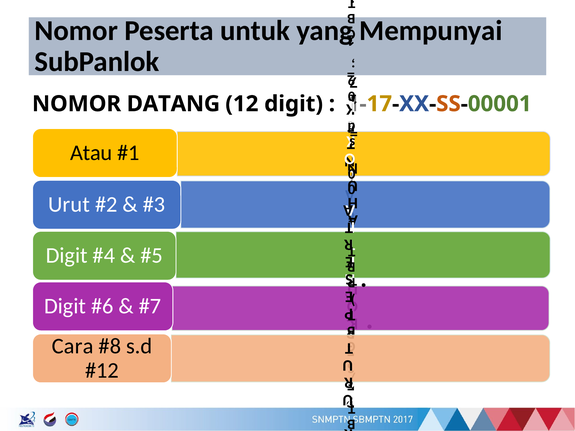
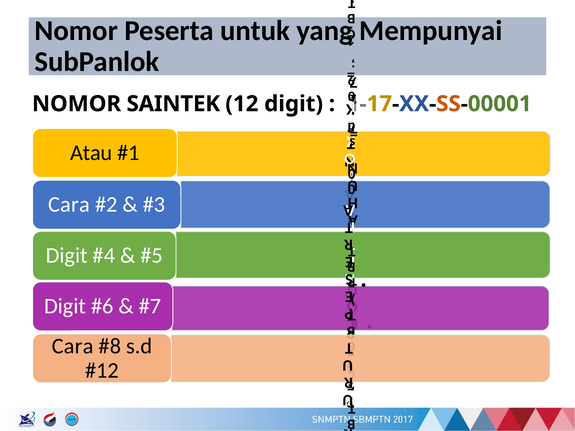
DATANG: DATANG -> SAINTEK (173, 104)
Urut: Urut -> Cara (69, 205)
